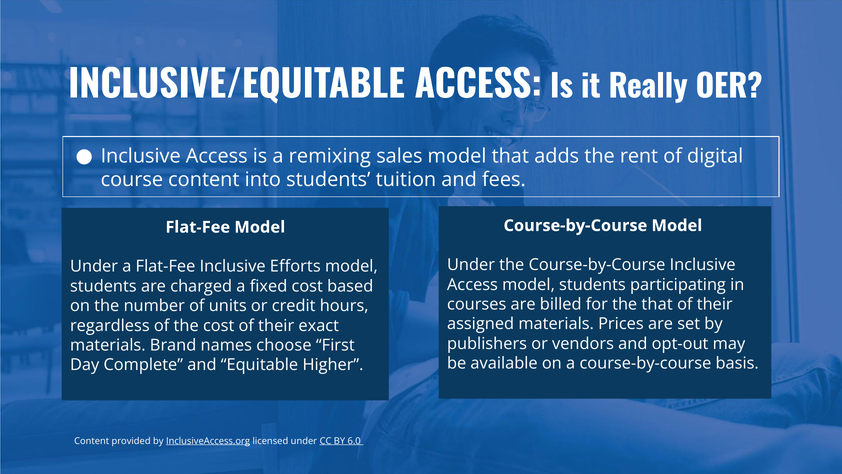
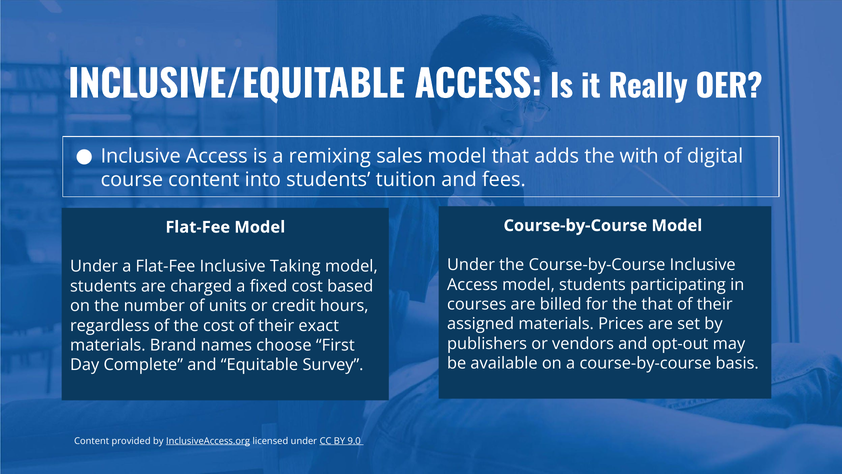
rent: rent -> with (639, 156)
Efforts: Efforts -> Taking (295, 266)
Higher: Higher -> Survey (333, 365)
6.0: 6.0 -> 9.0 (354, 441)
